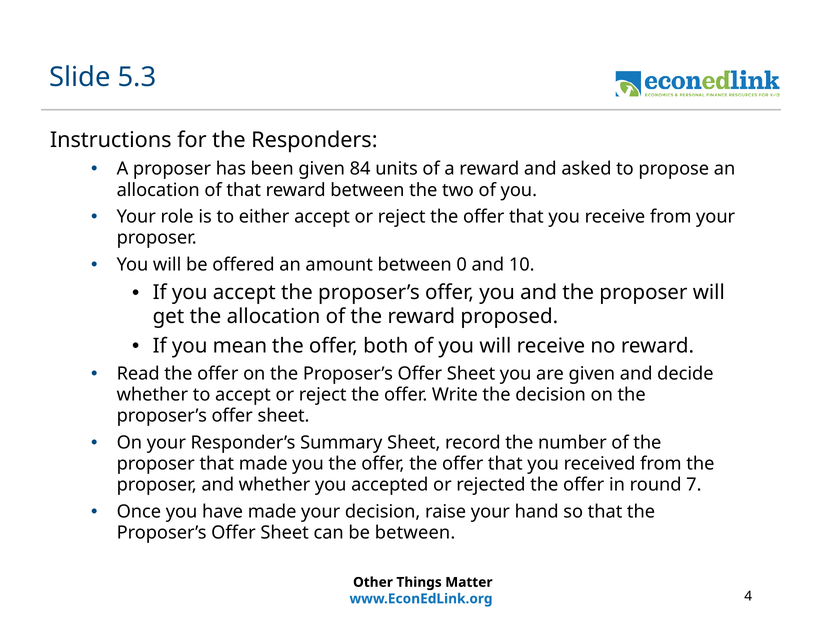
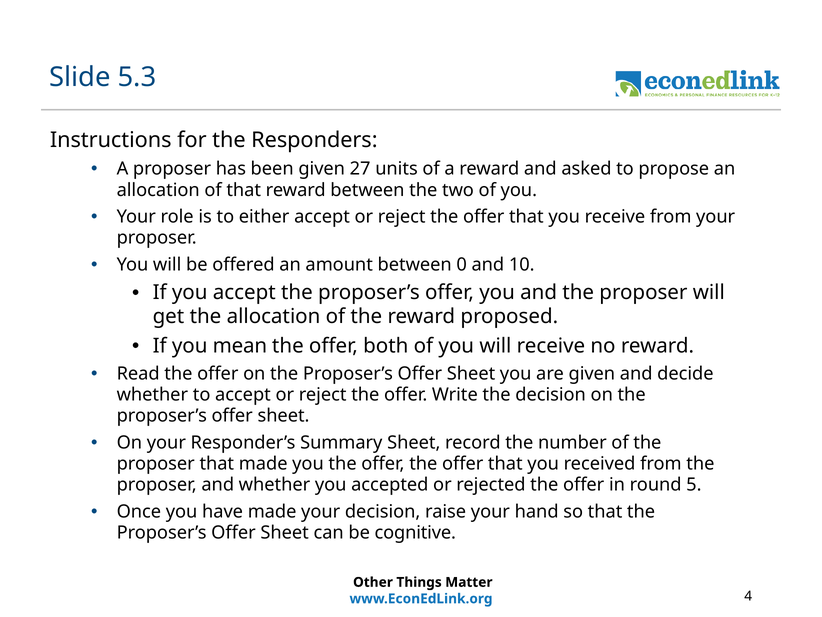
84: 84 -> 27 (360, 169)
7: 7 -> 5 (694, 484)
be between: between -> cognitive (415, 532)
